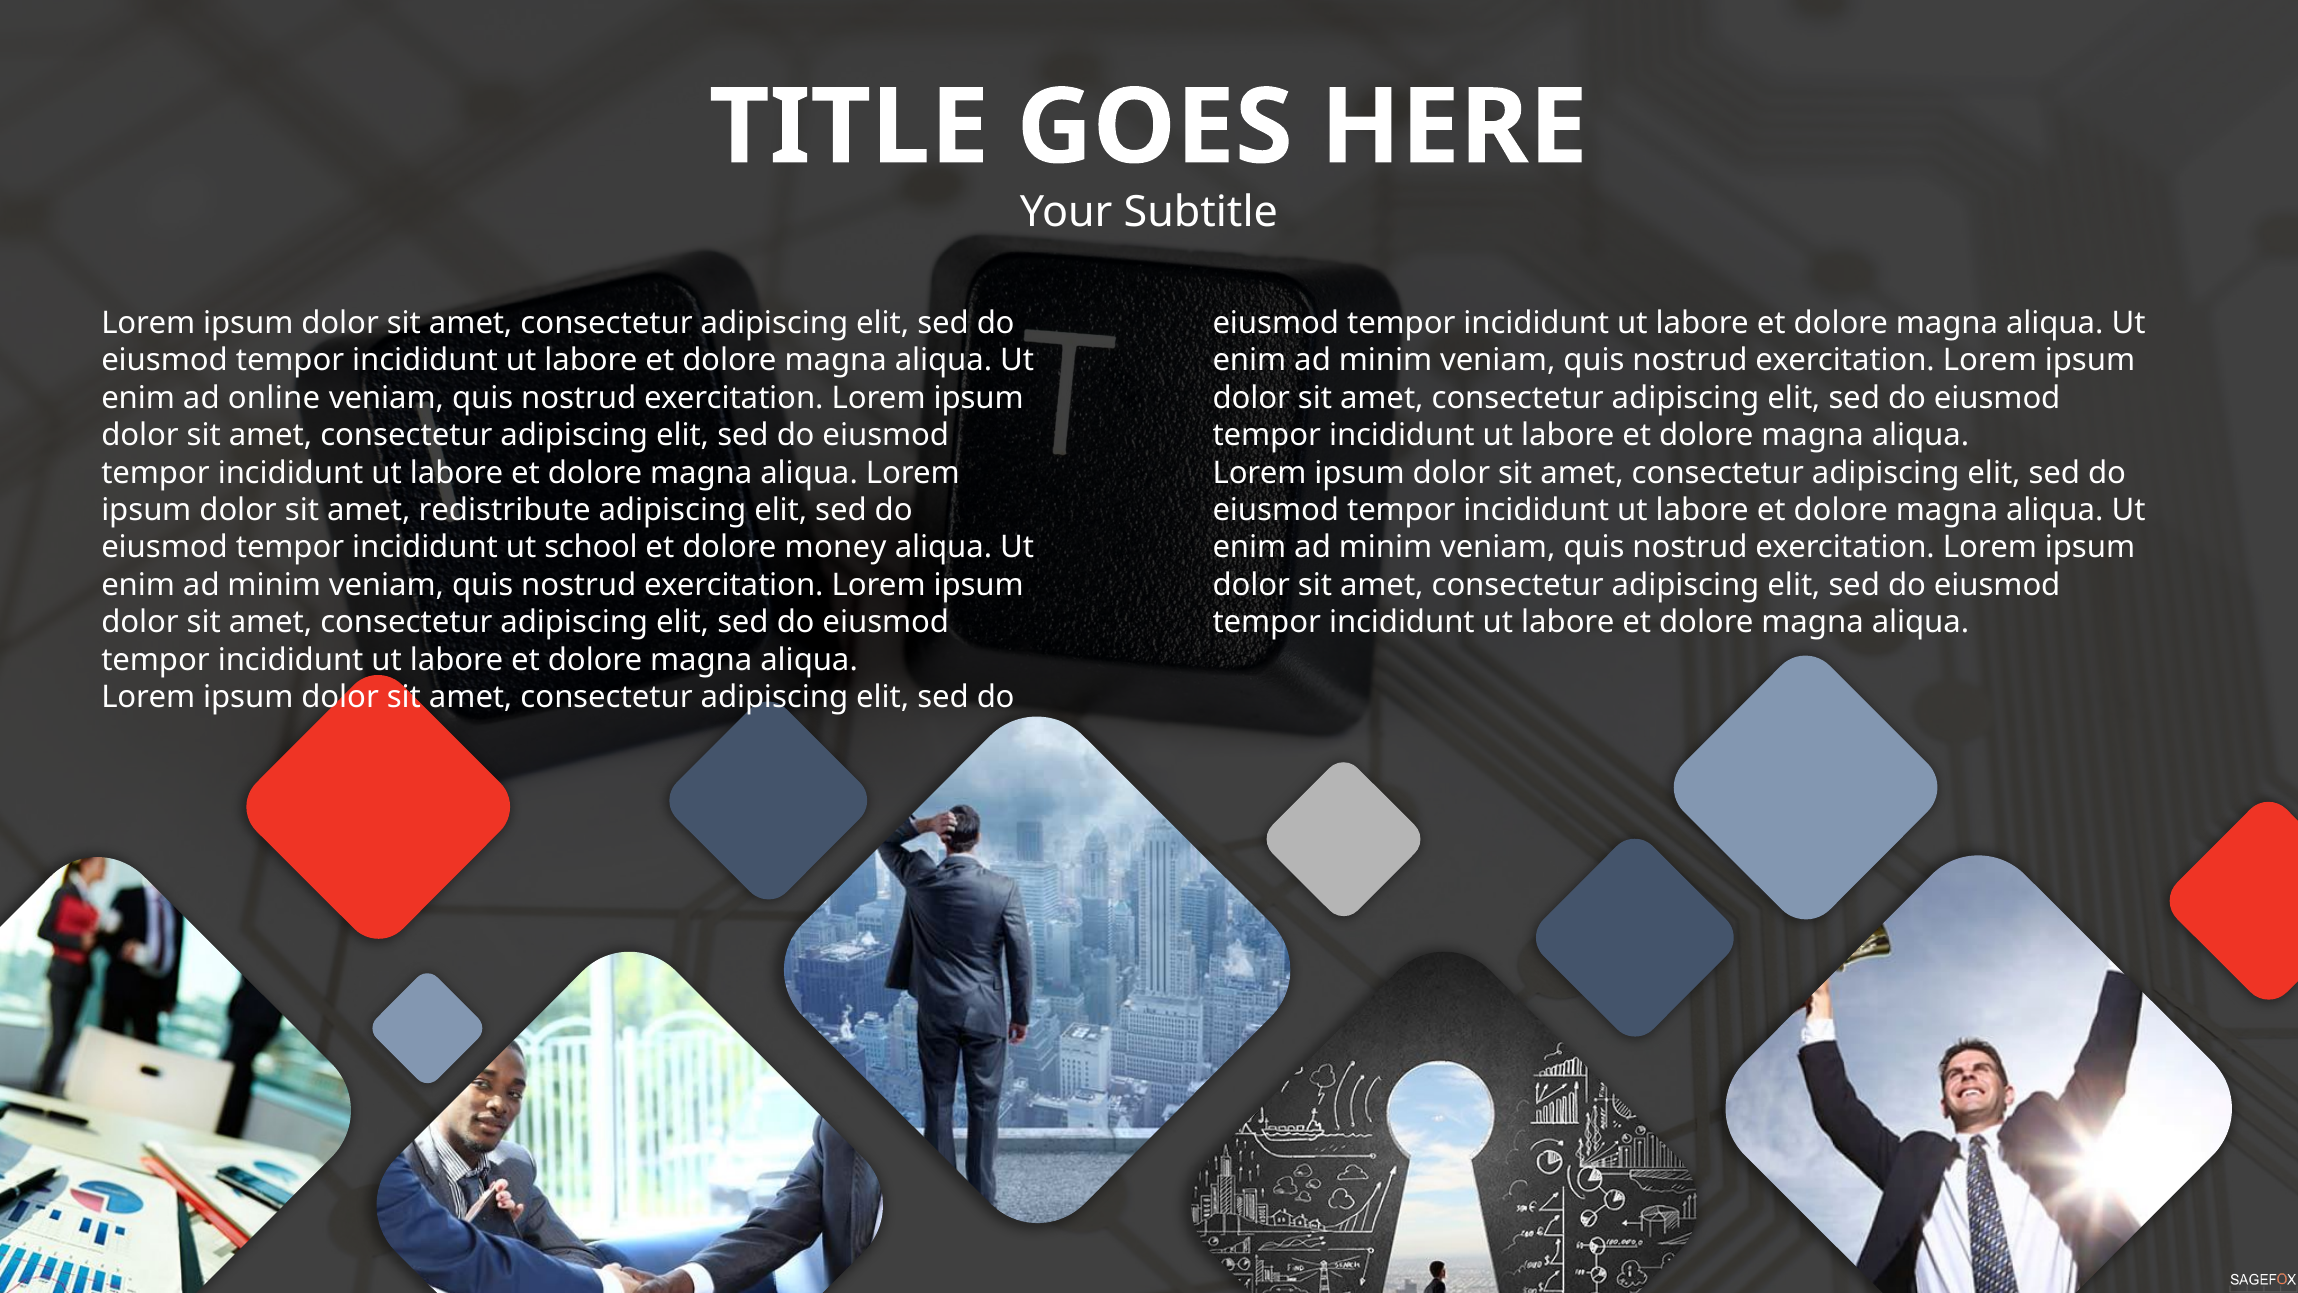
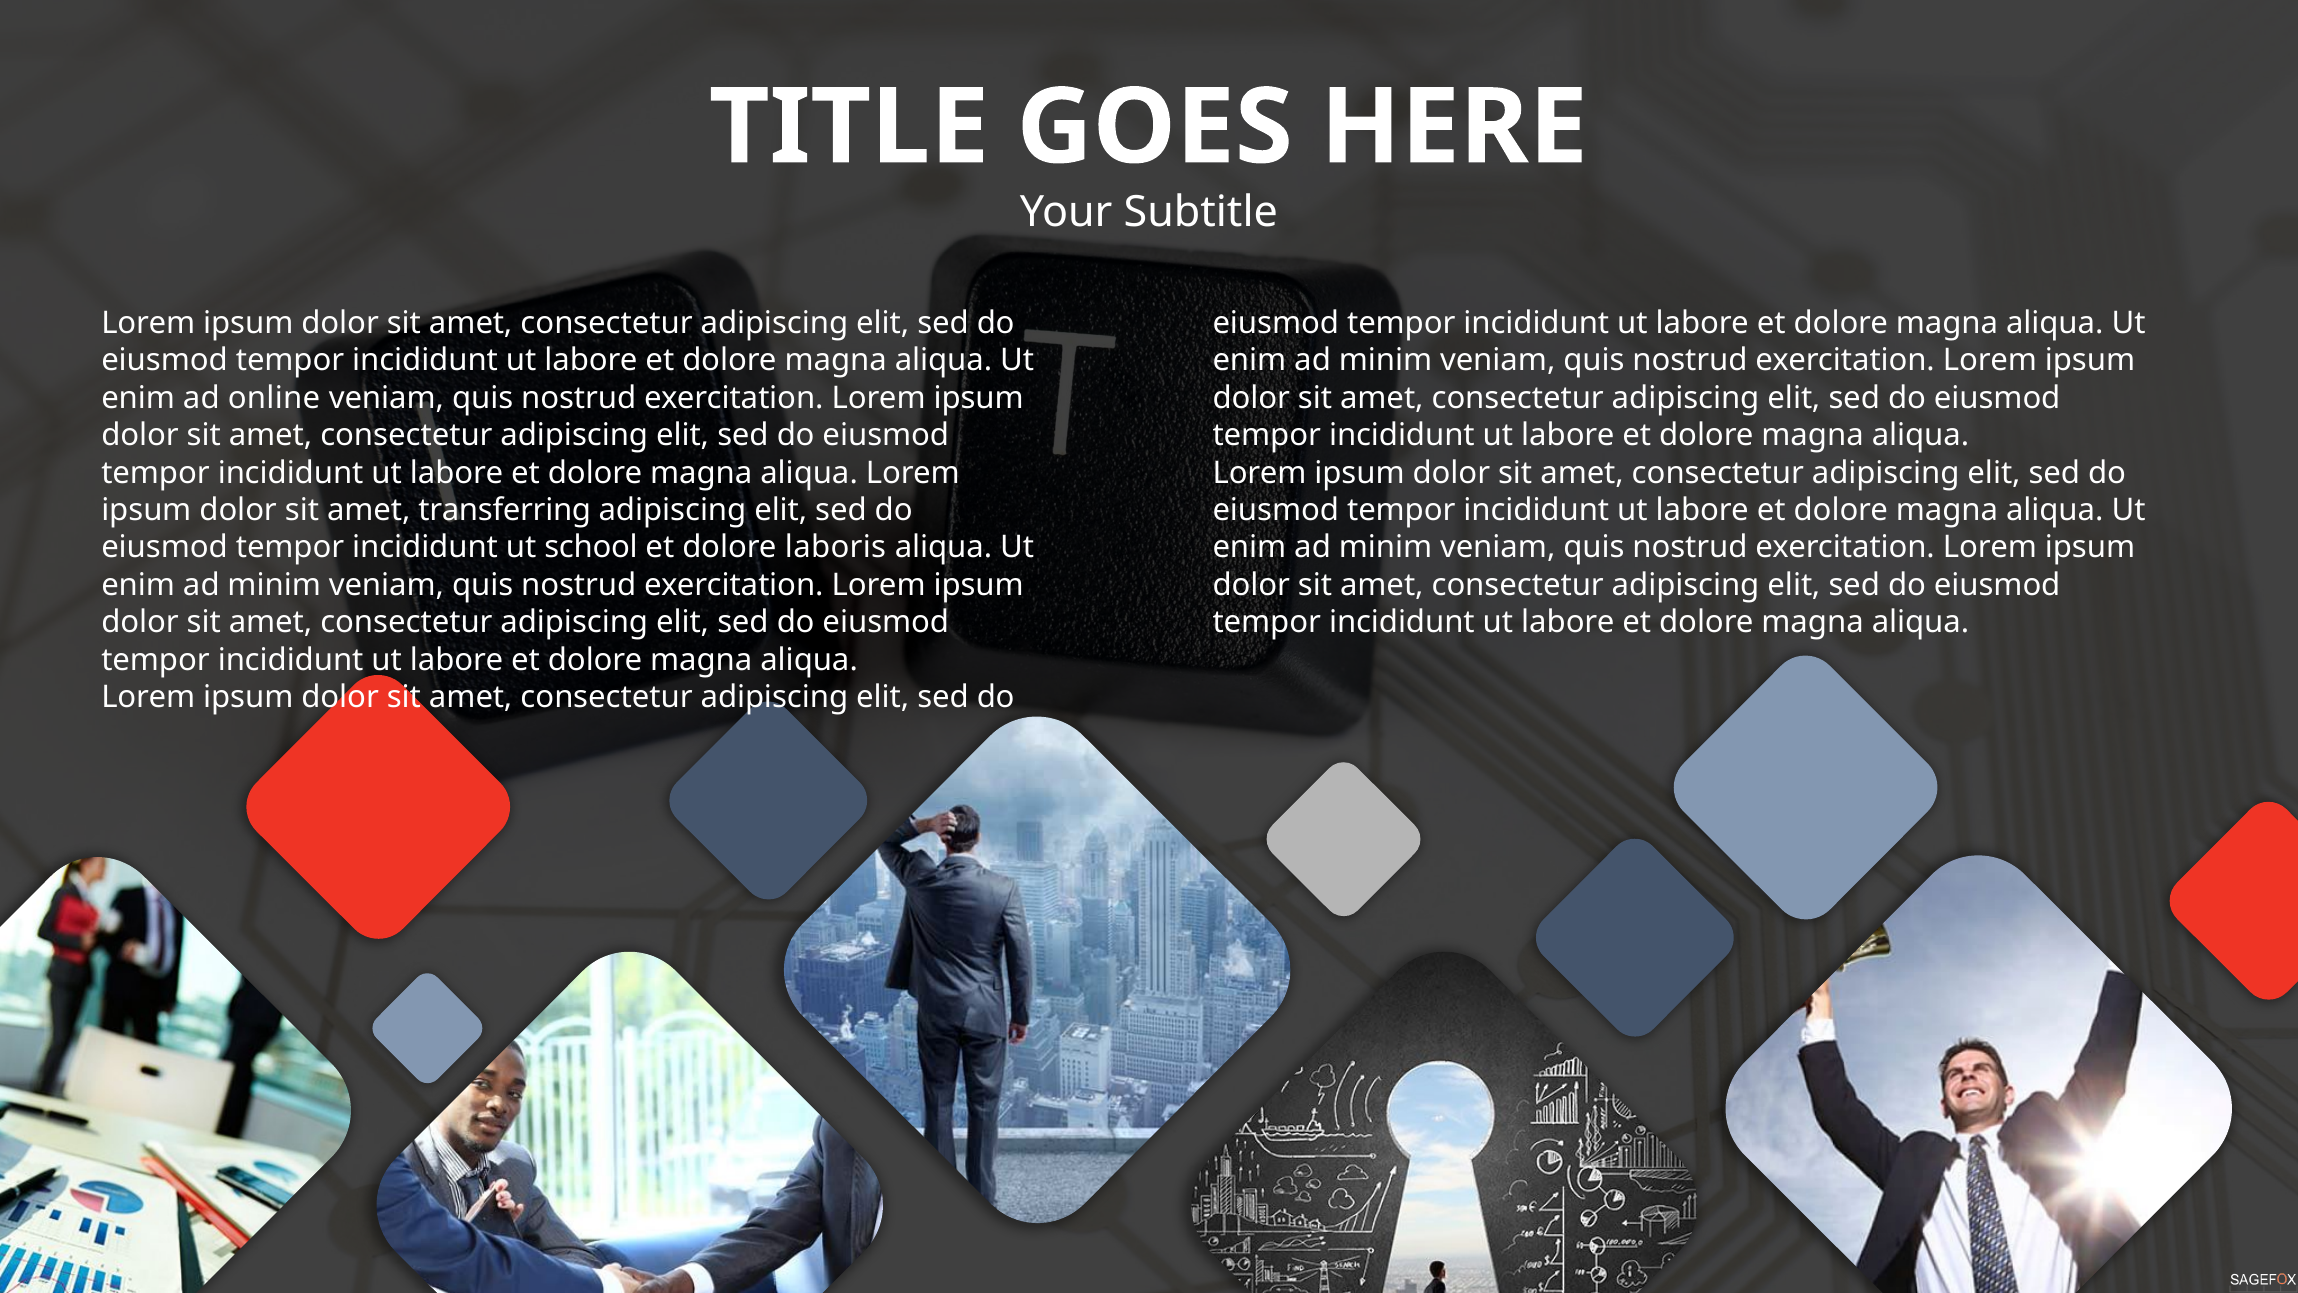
redistribute: redistribute -> transferring (505, 510)
money: money -> laboris (836, 547)
